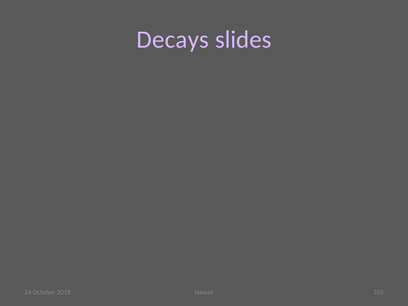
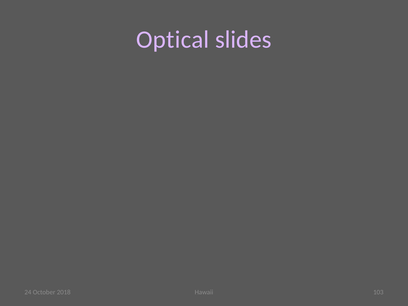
Decays: Decays -> Optical (173, 39)
